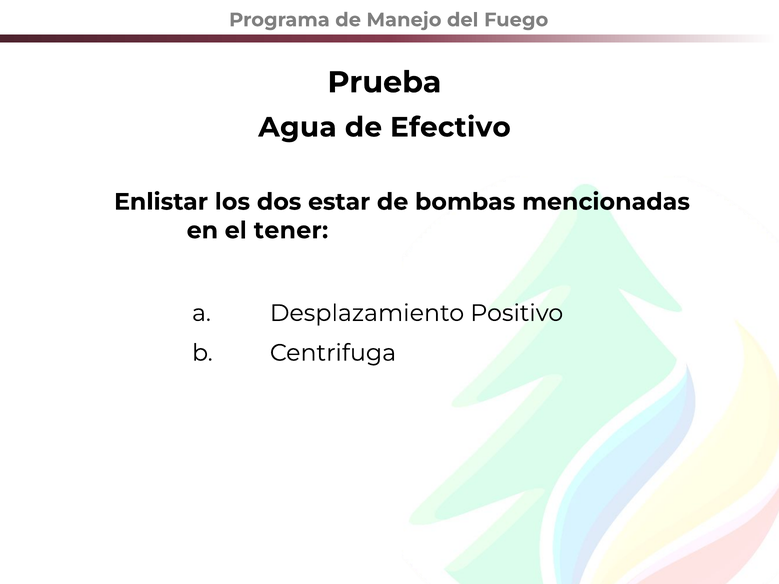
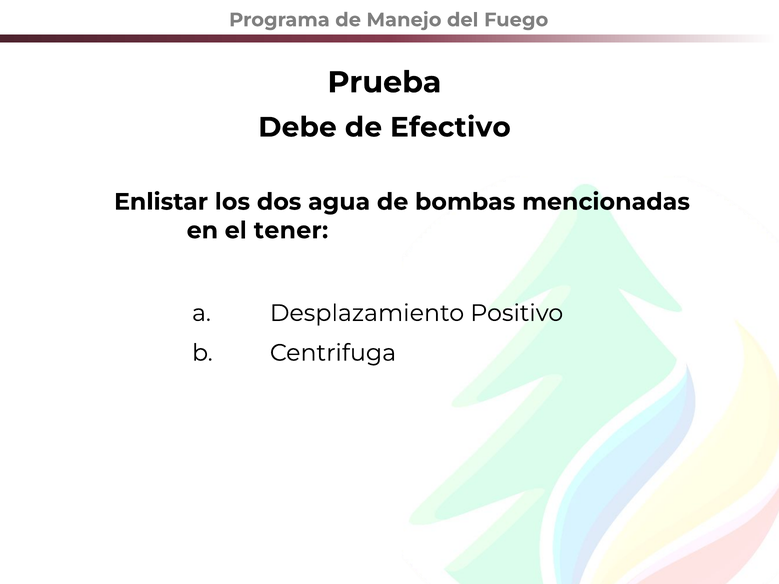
Agua: Agua -> Debe (298, 127)
estar: estar -> agua (339, 202)
